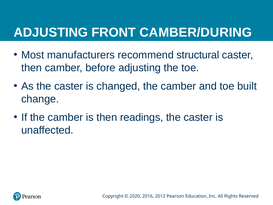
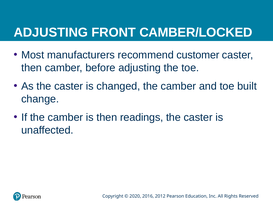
CAMBER/DURING: CAMBER/DURING -> CAMBER/LOCKED (196, 32)
structural: structural -> customer (198, 55)
